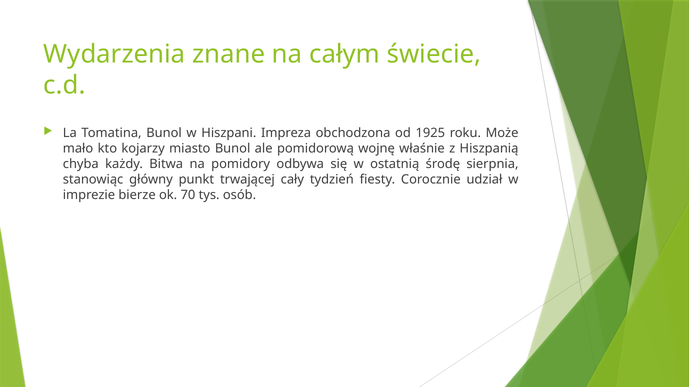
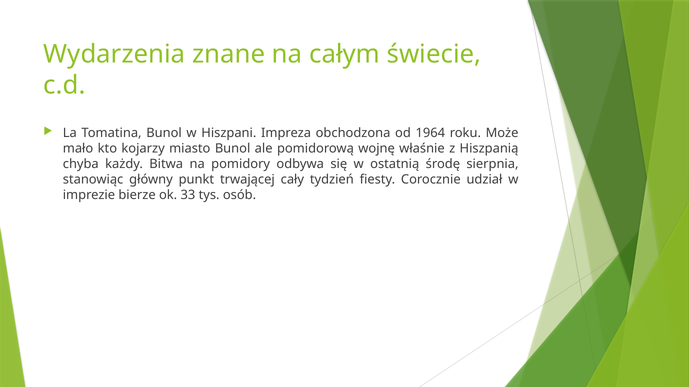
1925: 1925 -> 1964 (430, 133)
70: 70 -> 33 (188, 195)
